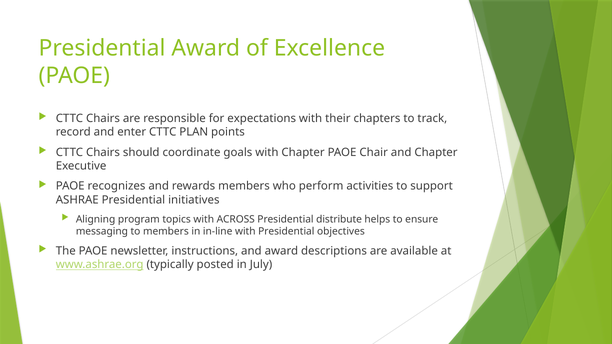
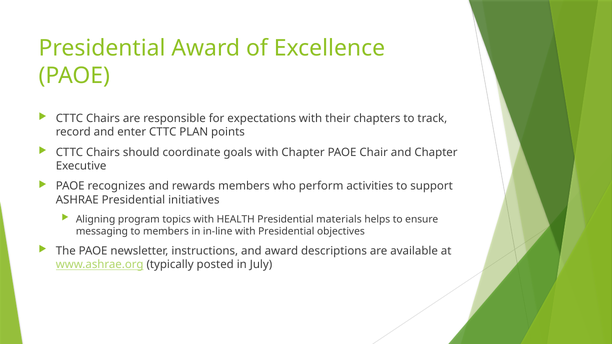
ACROSS: ACROSS -> HEALTH (236, 219)
distribute: distribute -> materials (339, 219)
